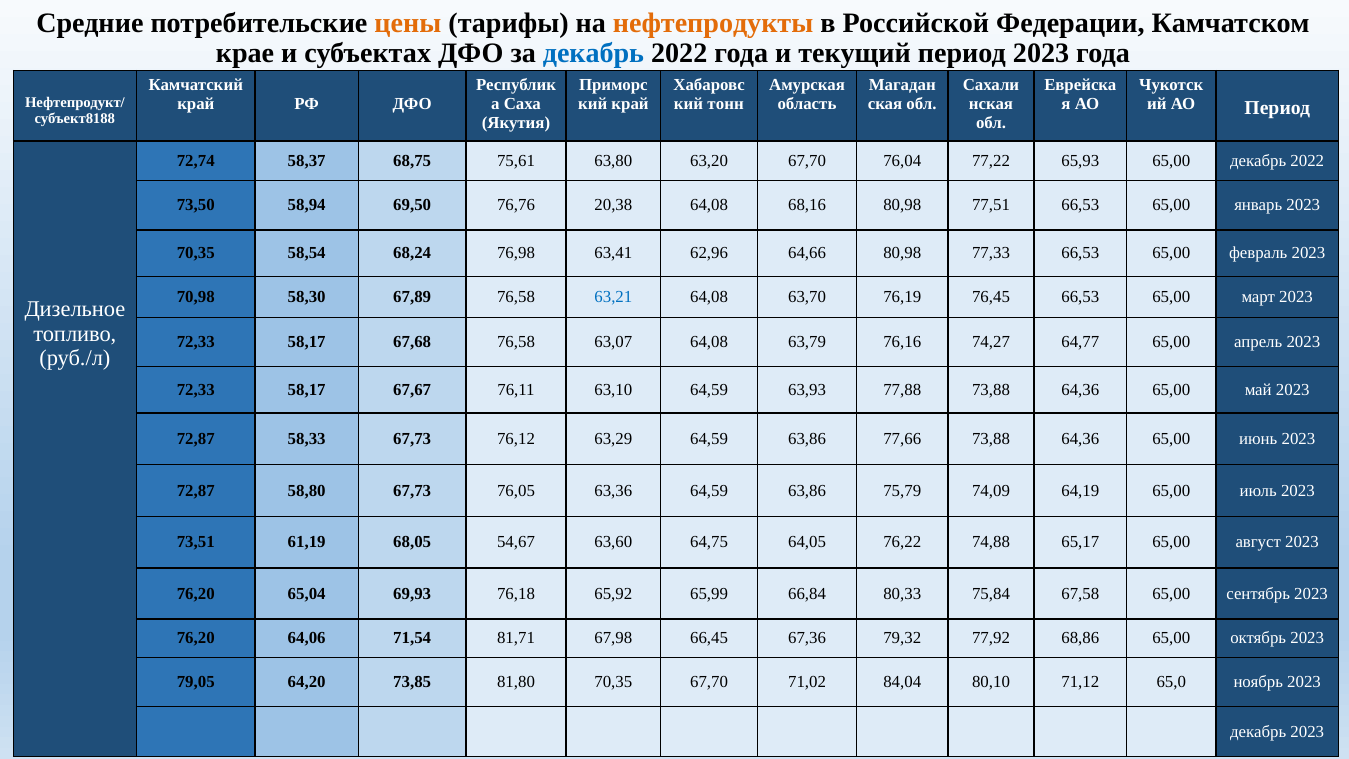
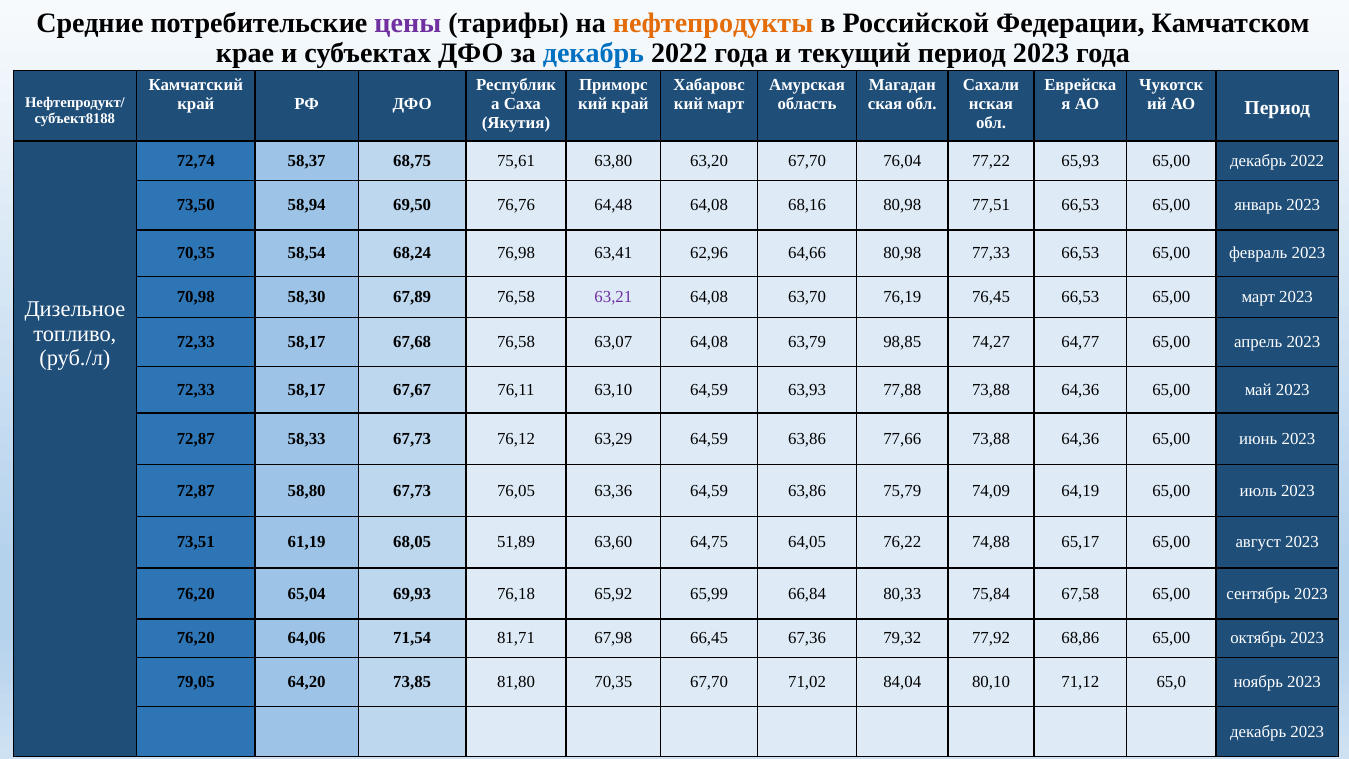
цены colour: orange -> purple (408, 23)
тонн: тонн -> март (726, 104)
20,38: 20,38 -> 64,48 (613, 205)
63,21 colour: blue -> purple (613, 297)
76,16: 76,16 -> 98,85 (902, 342)
54,67: 54,67 -> 51,89 (516, 542)
